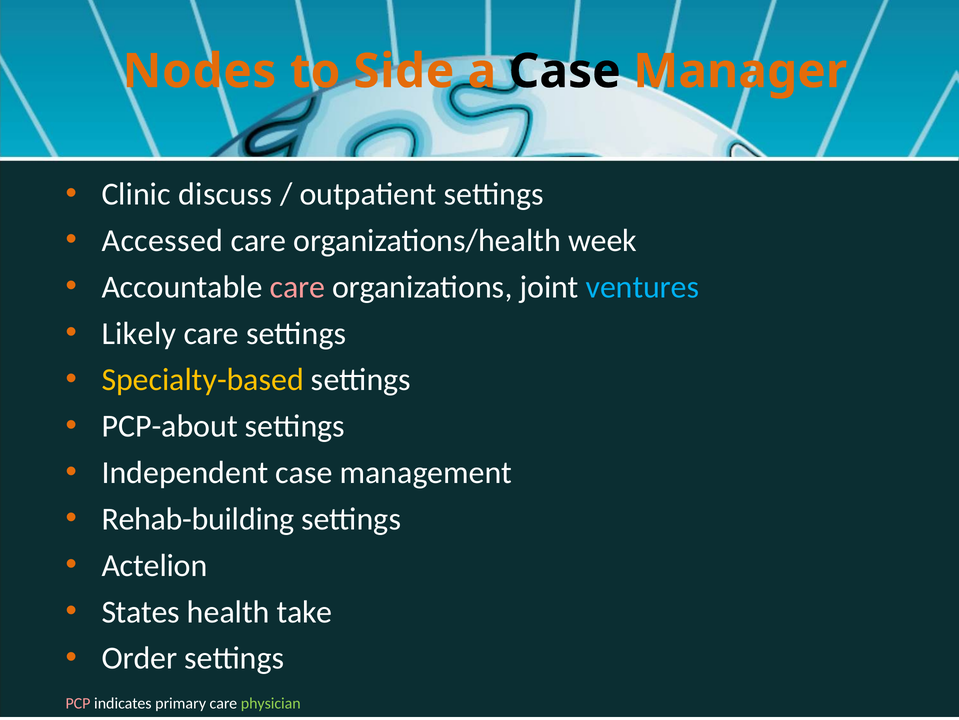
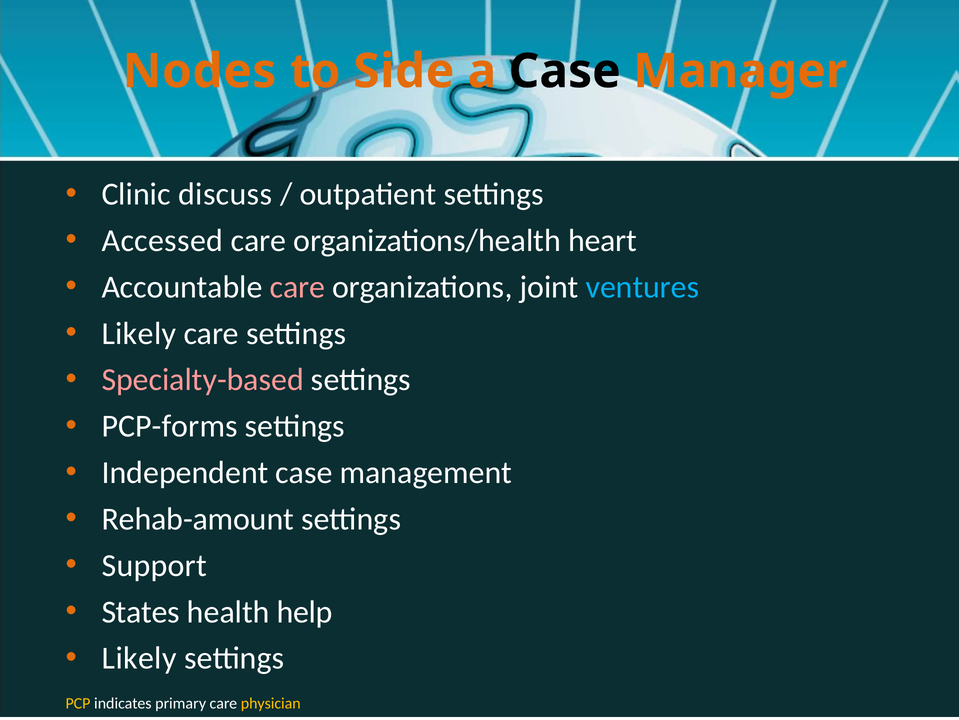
week: week -> heart (602, 240)
Specialty-based colour: yellow -> pink (203, 380)
PCP-about: PCP-about -> PCP-forms (170, 426)
Rehab-building: Rehab-building -> Rehab-amount (198, 519)
Actelion: Actelion -> Support (154, 565)
take: take -> help (305, 611)
Order: Order -> Likely (139, 658)
PCP colour: pink -> yellow (78, 703)
physician colour: light green -> yellow (271, 703)
